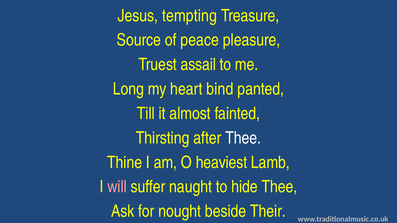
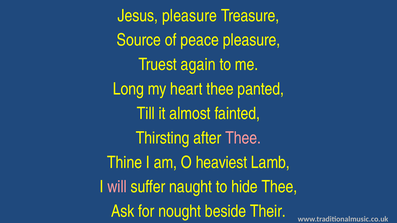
Jesus tempting: tempting -> pleasure (189, 16)
assail: assail -> again (198, 65)
heart bind: bind -> thee (220, 89)
Thee colour: white -> pink (243, 138)
